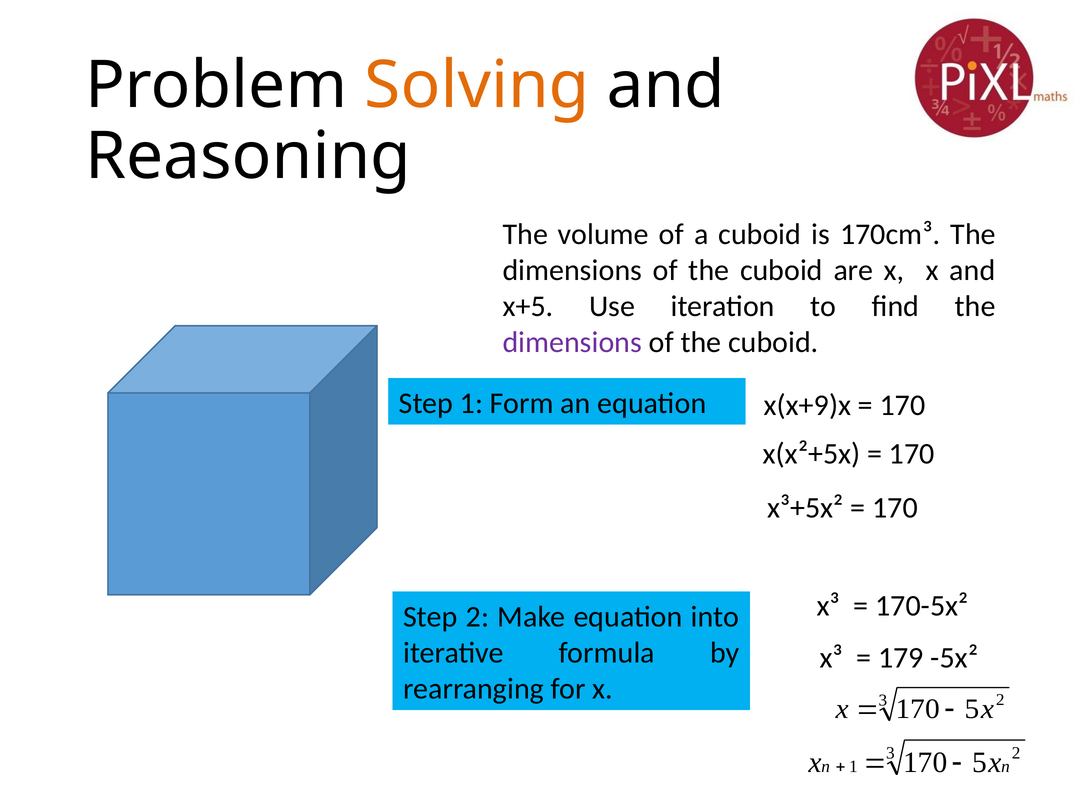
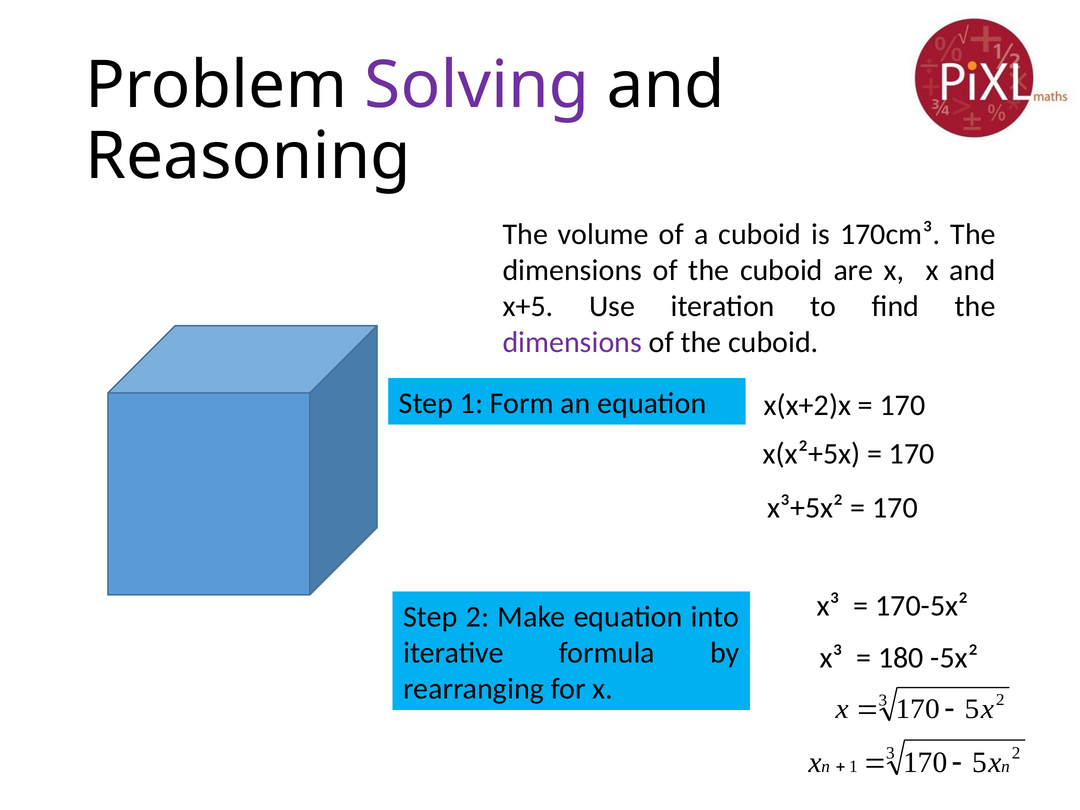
Solving colour: orange -> purple (477, 85)
x(x+9)x: x(x+9)x -> x(x+2)x (807, 405)
179: 179 -> 180 (901, 658)
